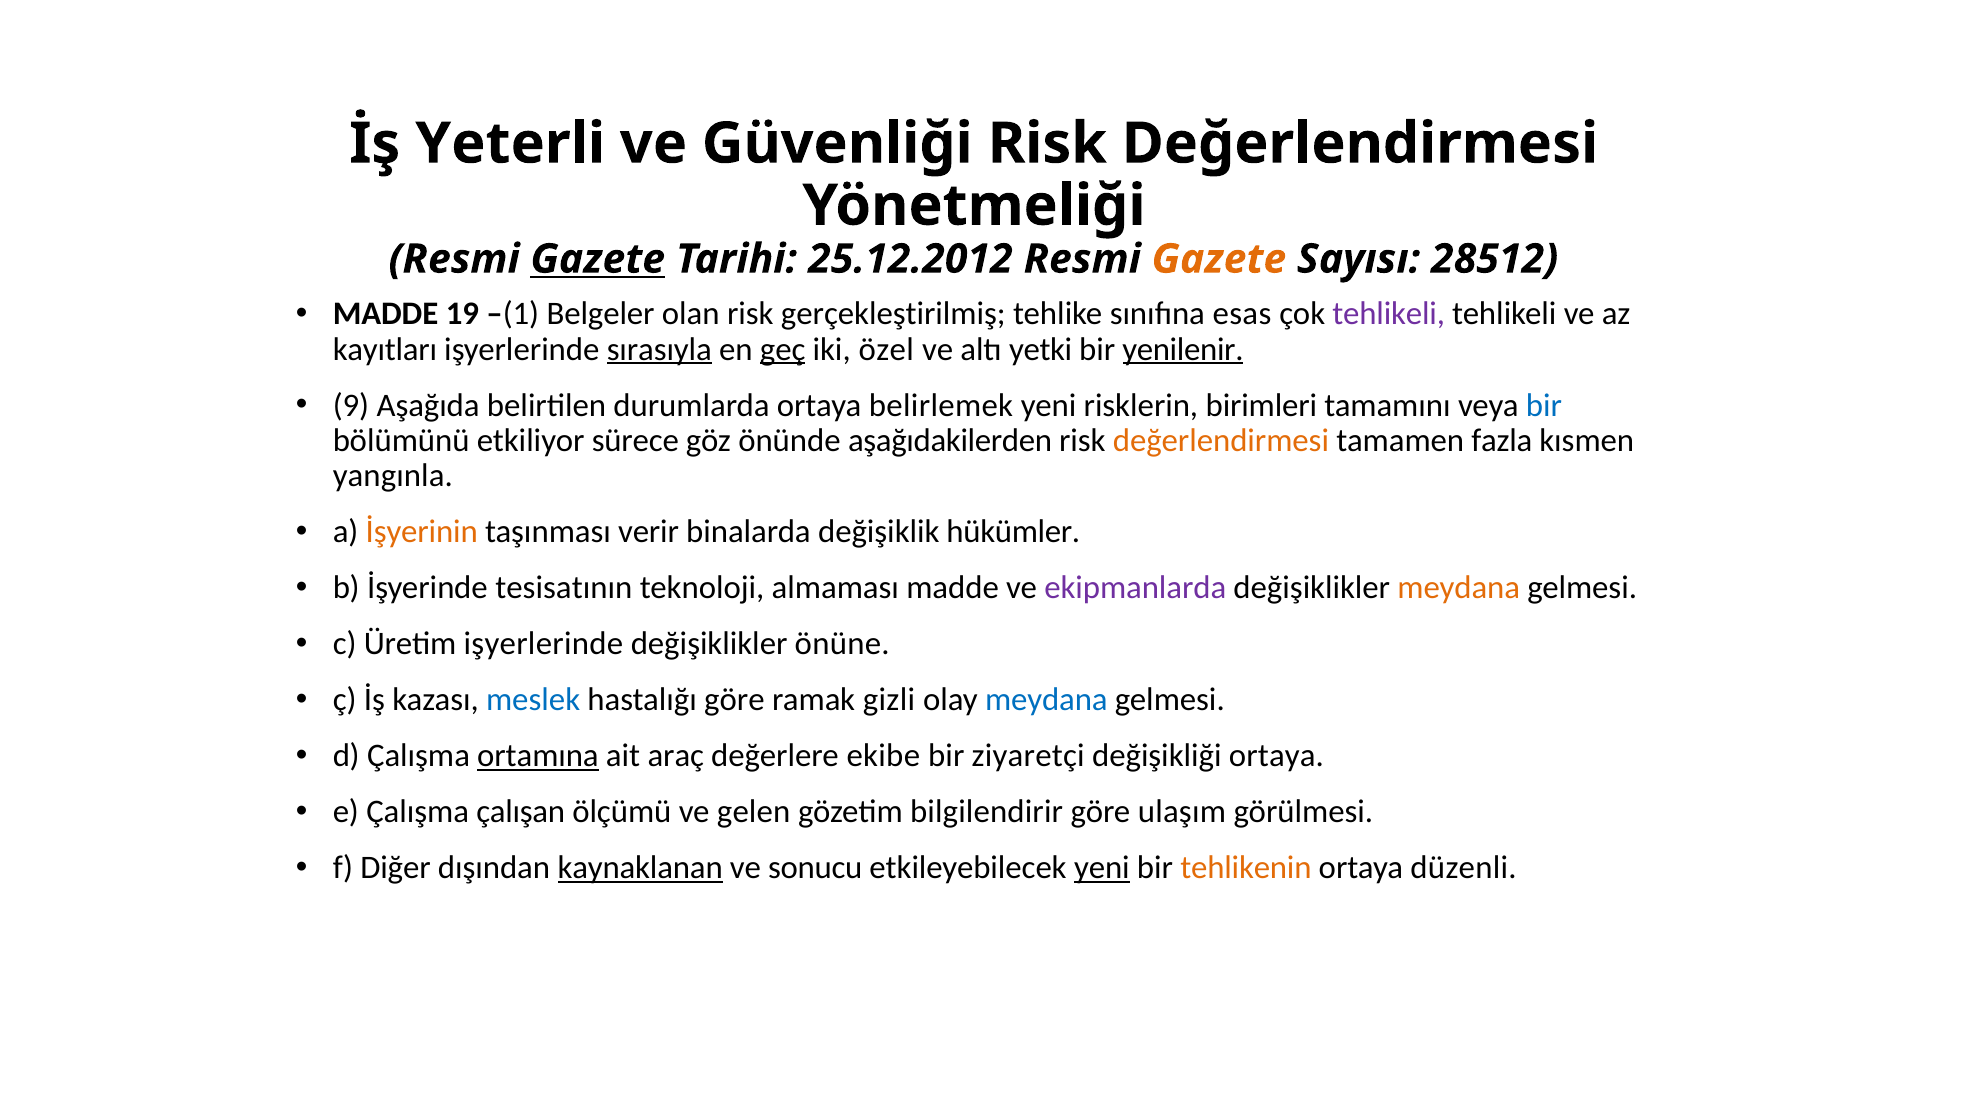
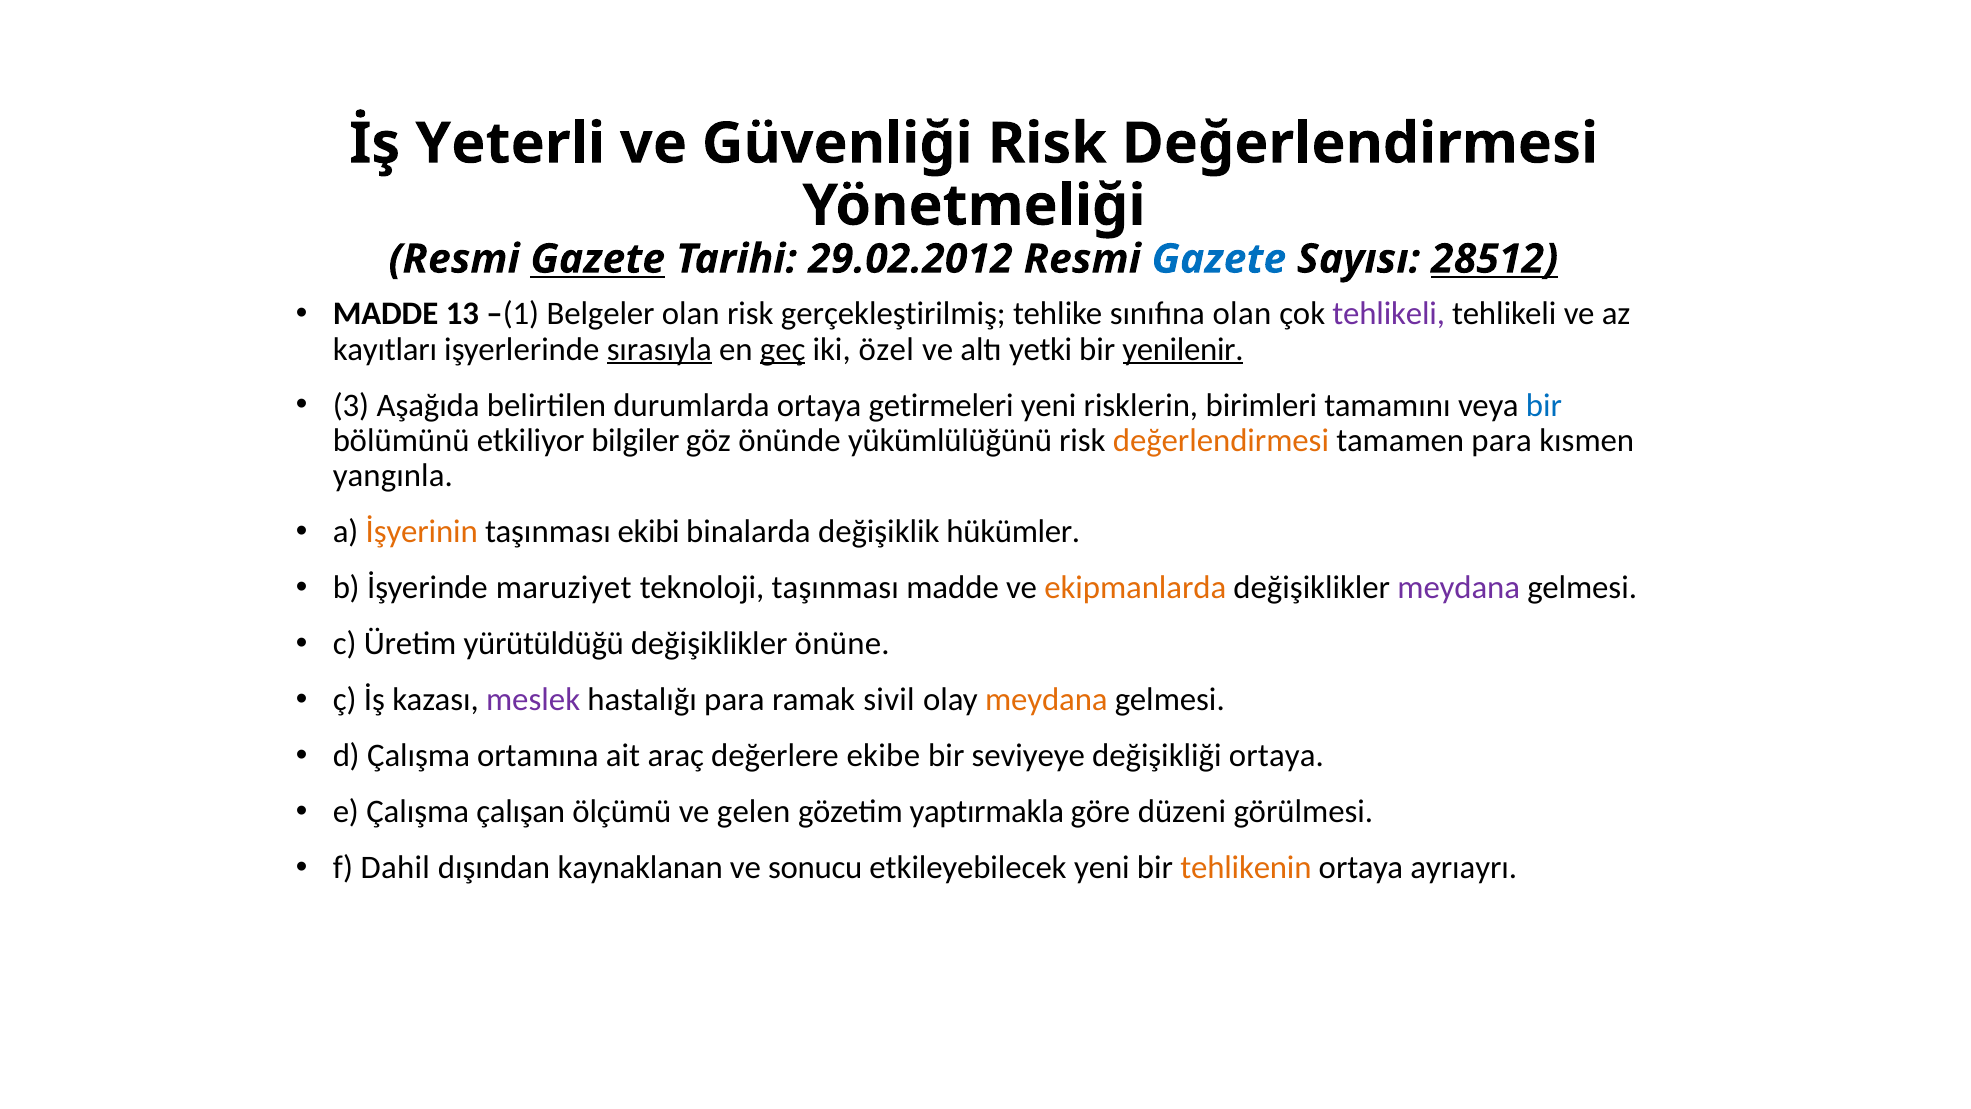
25.12.2012: 25.12.2012 -> 29.02.2012 (910, 259)
Gazete colour: orange -> blue (1219, 259)
28512 underline: none -> present (1495, 259)
19: 19 -> 13 (462, 314)
sınıfına esas: esas -> olan (1242, 314)
9: 9 -> 3 (351, 405)
belirlemek: belirlemek -> getirmeleri (941, 405)
sürece: sürece -> bilgiler (635, 440)
aşağıdakilerden: aşağıdakilerden -> yükümlülüğünü (950, 440)
tamamen fazla: fazla -> para (1502, 440)
verir: verir -> ekibi (649, 532)
tesisatının: tesisatının -> maruziyet (564, 588)
teknoloji almaması: almaması -> taşınması (835, 588)
ekipmanlarda colour: purple -> orange (1135, 588)
meydana colour: orange -> purple (1459, 588)
Üretim işyerlerinde: işyerlerinde -> yürütüldüğü (544, 644)
meslek colour: blue -> purple (533, 700)
hastalığı göre: göre -> para (734, 700)
gizli: gizli -> sivil (889, 700)
meydana colour: blue -> orange (1046, 700)
ortamına underline: present -> none (538, 756)
ziyaretçi: ziyaretçi -> seviyeye (1028, 756)
bilgilendirir: bilgilendirir -> yaptırmakla (987, 812)
ulaşım: ulaşım -> düzeni (1182, 812)
Diğer: Diğer -> Dahil (395, 868)
kaynaklanan underline: present -> none (640, 868)
yeni underline: present -> none (1102, 868)
düzenli: düzenli -> ayrıayrı (1464, 868)
